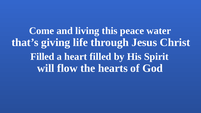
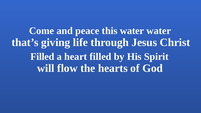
living: living -> peace (87, 31)
this peace: peace -> water (132, 31)
